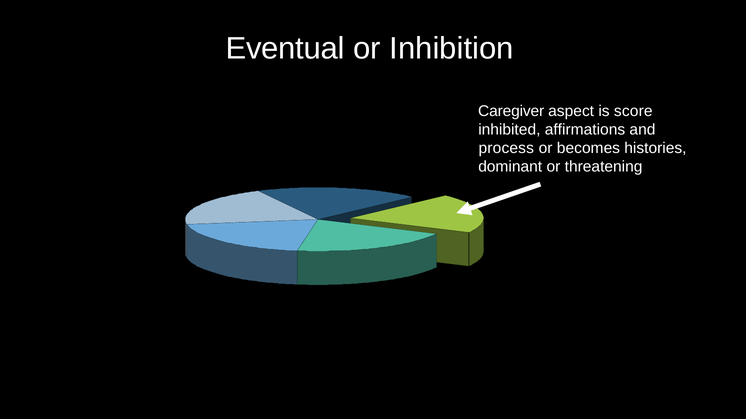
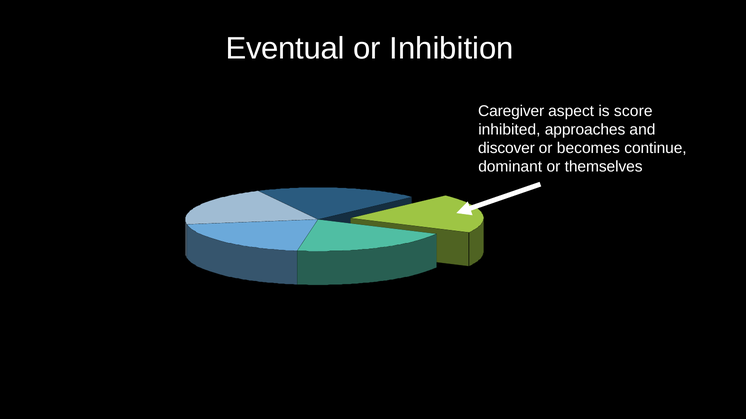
affirmations: affirmations -> approaches (585, 130)
process: process -> discover (506, 148)
histories: histories -> continue (655, 148)
threatening: threatening -> themselves (604, 167)
